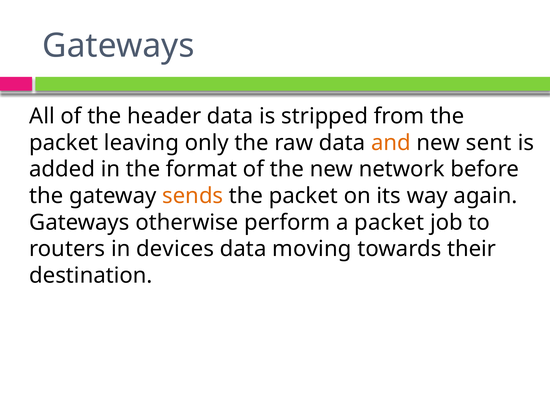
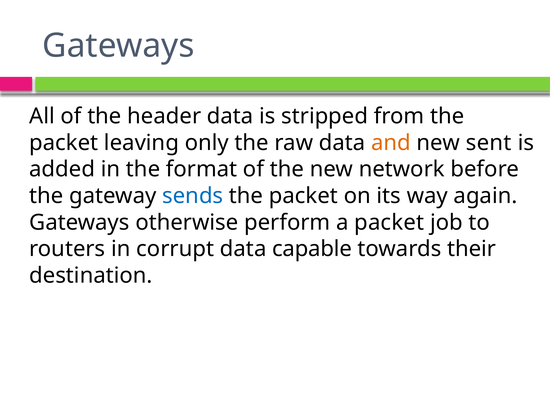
sends colour: orange -> blue (193, 196)
devices: devices -> corrupt (175, 249)
moving: moving -> capable (312, 249)
